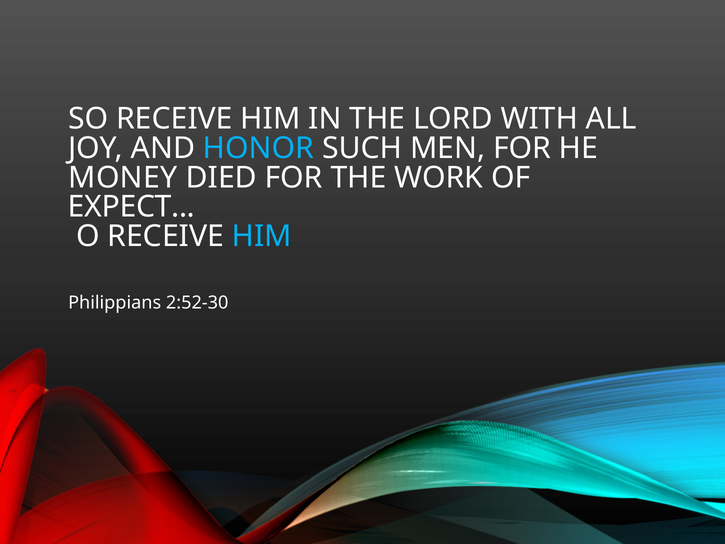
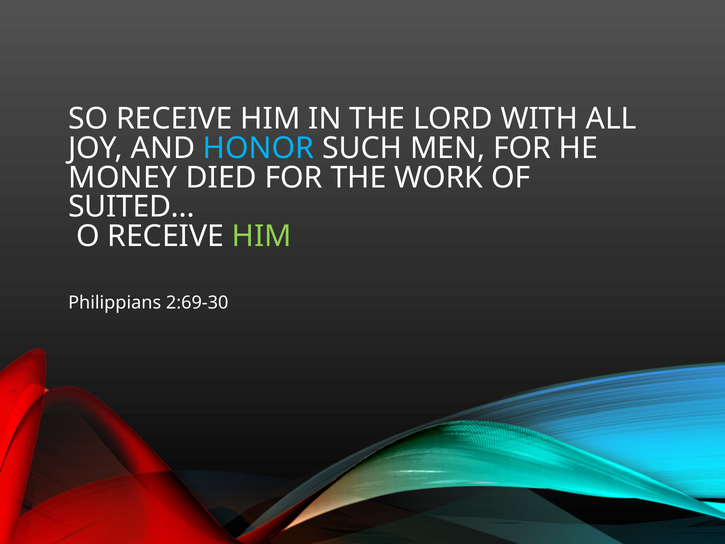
EXPECT: EXPECT -> SUITED (131, 207)
HIM colour: light blue -> light green (262, 236)
2:52-30: 2:52-30 -> 2:69-30 (197, 303)
